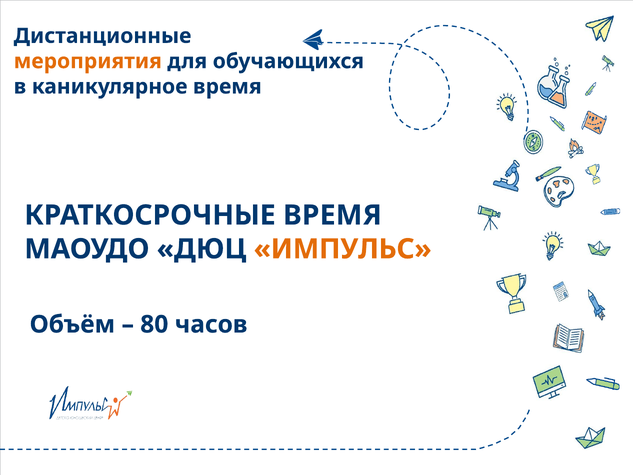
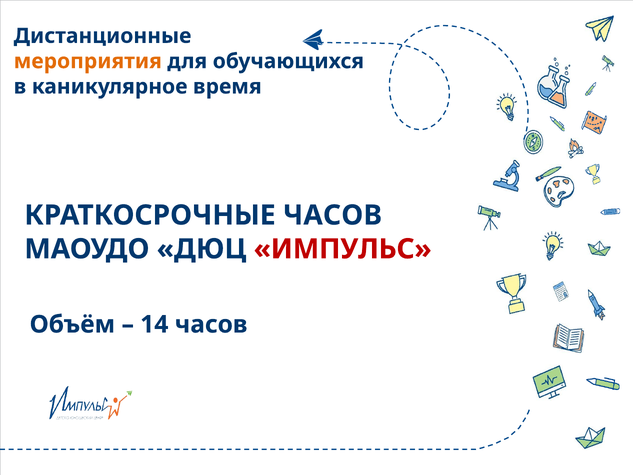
КРАТКОСРОЧНЫЕ ВРЕМЯ: ВРЕМЯ -> ЧАСОВ (332, 215)
ИМПУЛЬС colour: orange -> red (343, 249)
80: 80 -> 14 (154, 324)
